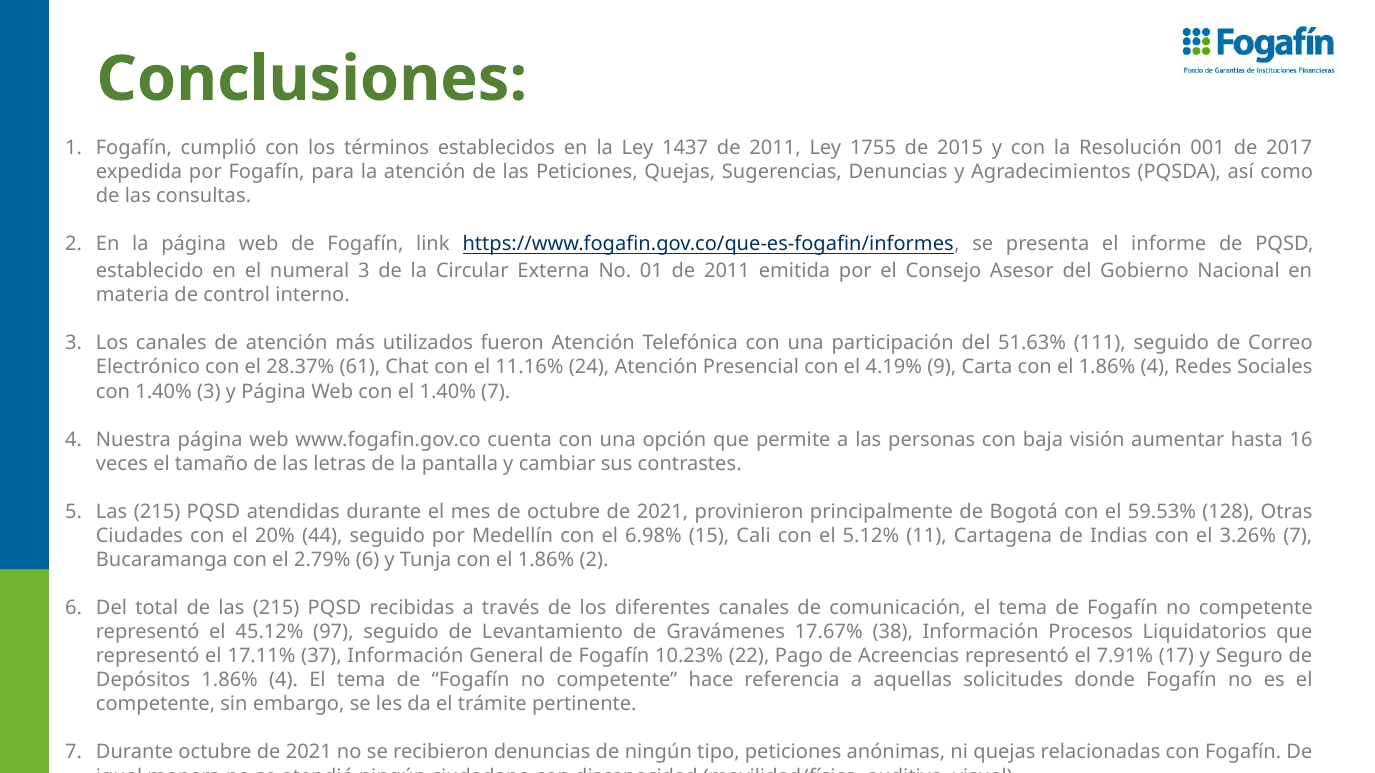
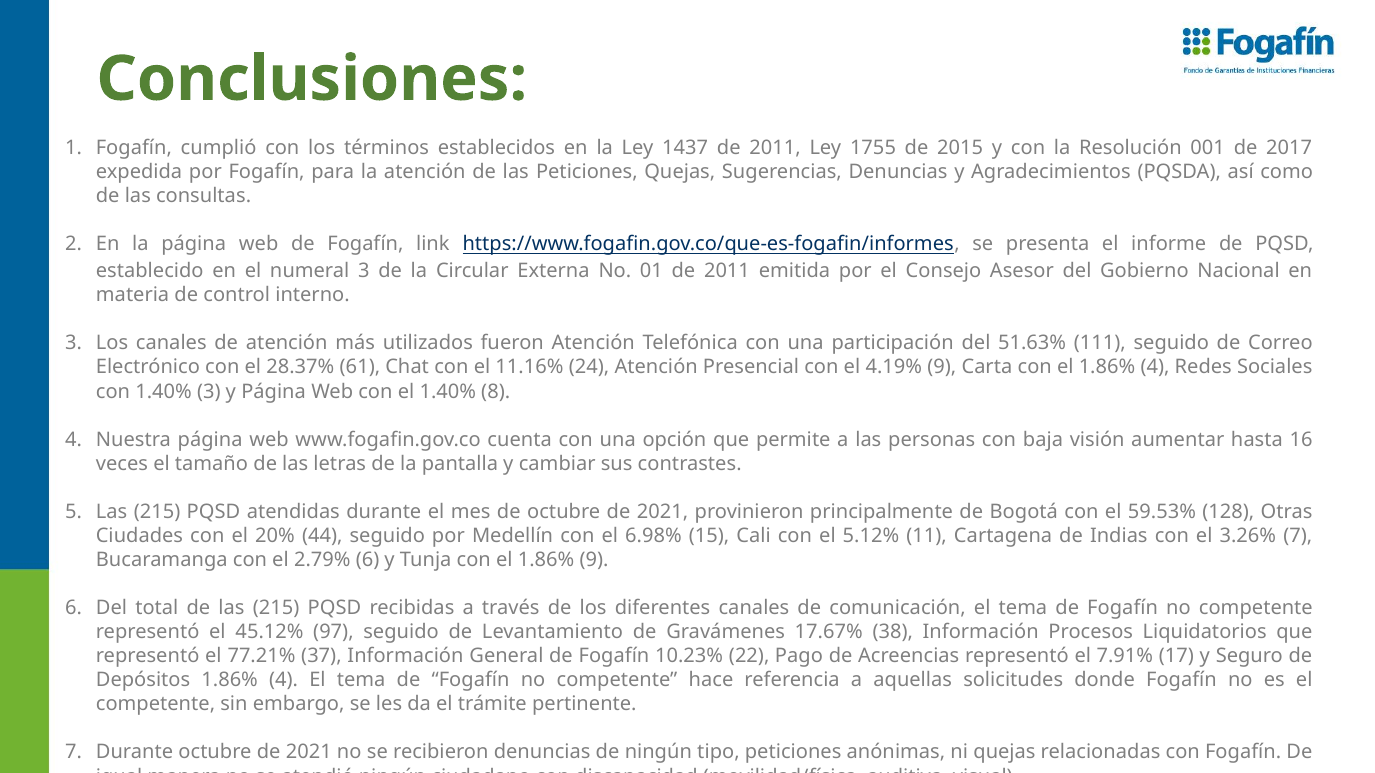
1.40% 7: 7 -> 8 (496, 392)
1.86% 2: 2 -> 9 (594, 560)
17.11%: 17.11% -> 77.21% (262, 656)
